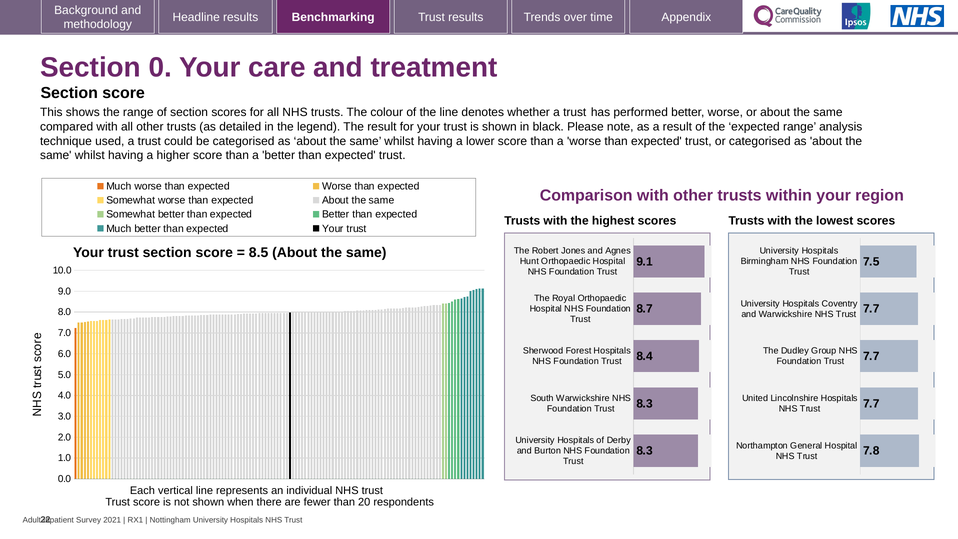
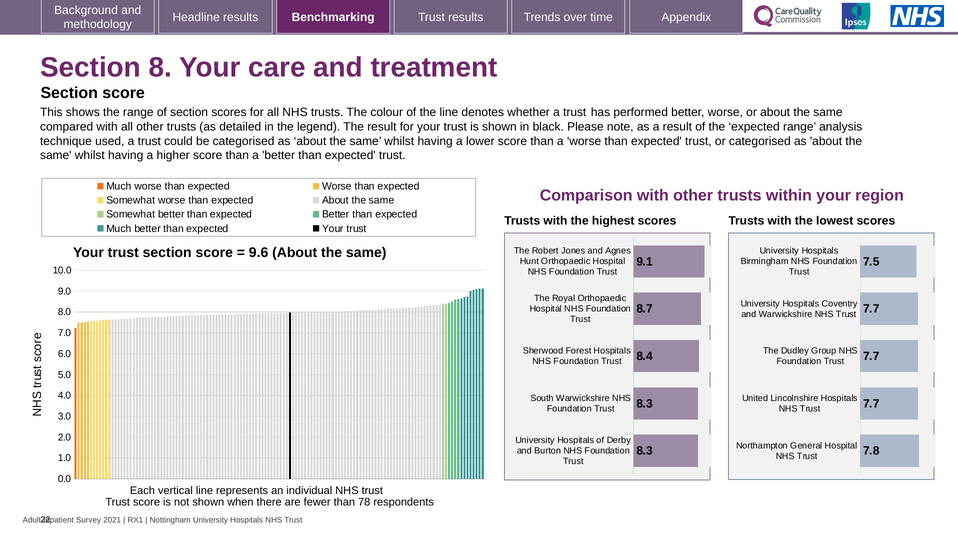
0: 0 -> 8 (160, 68)
8.5: 8.5 -> 9.6 (259, 253)
20: 20 -> 78 (364, 502)
